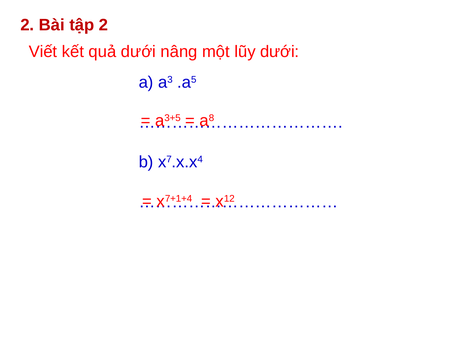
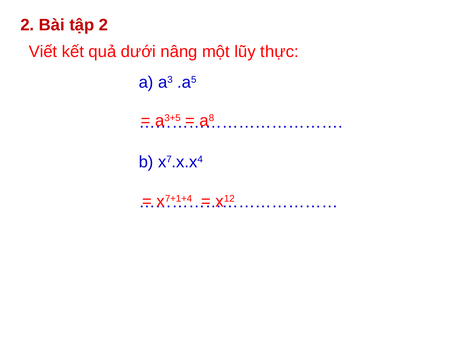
lũy dưới: dưới -> thực (280, 52)
